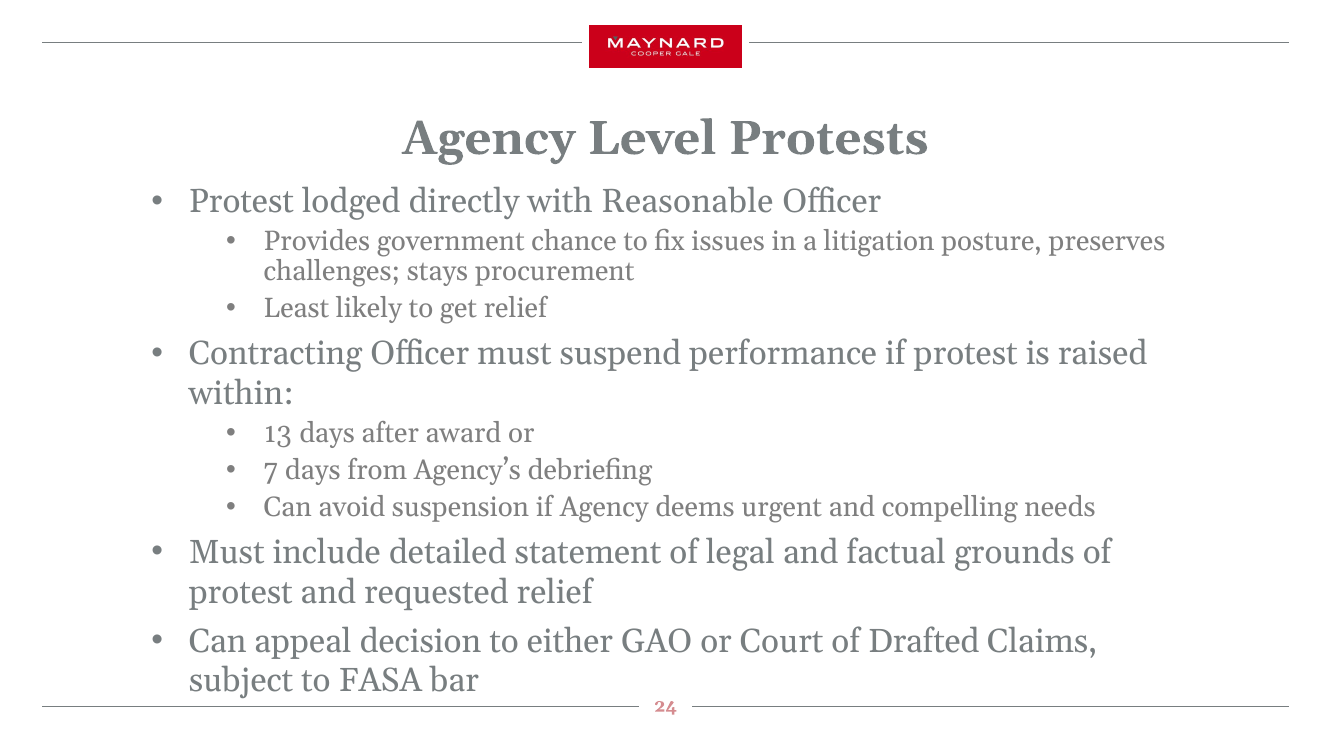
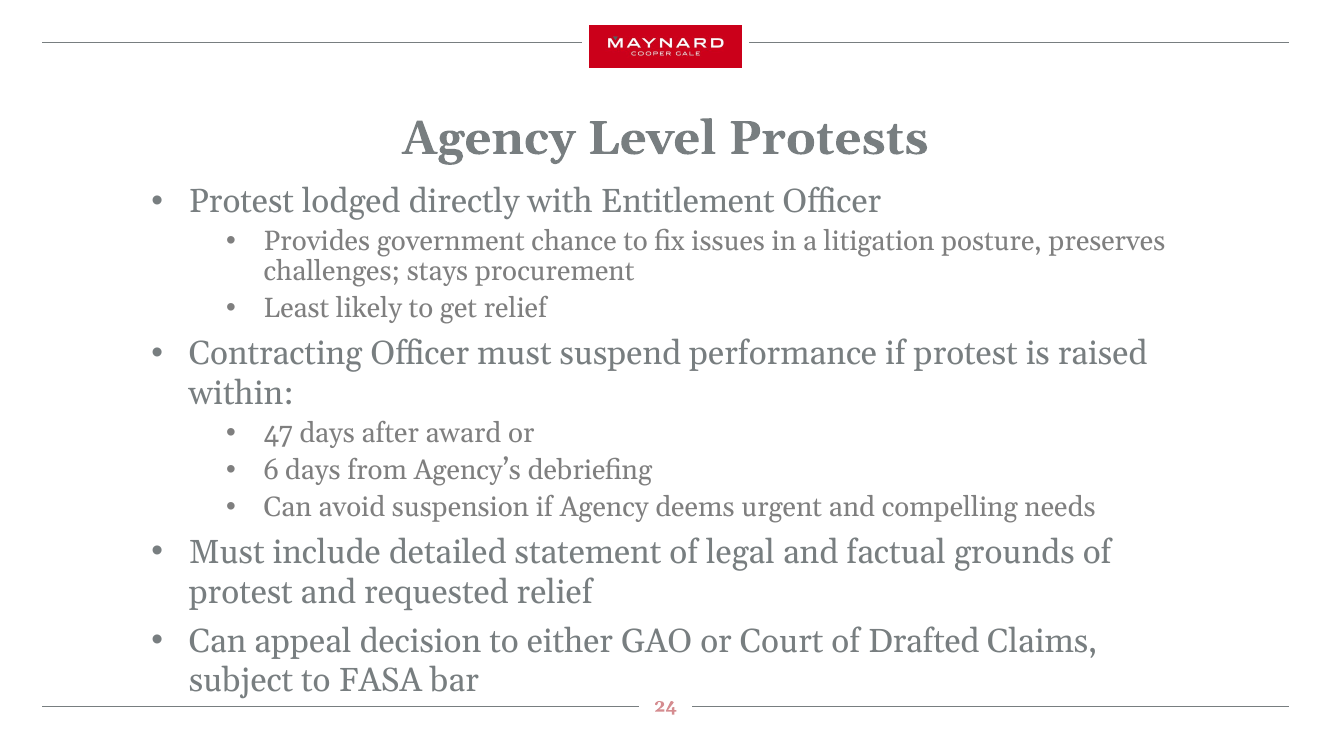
Reasonable: Reasonable -> Entitlement (688, 202)
13: 13 -> 47 (278, 433)
7: 7 -> 6 (271, 470)
